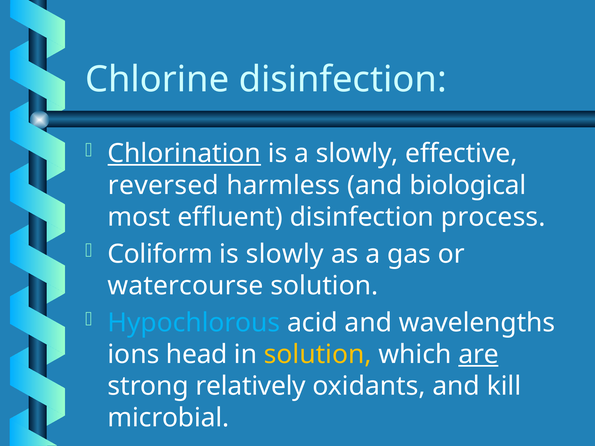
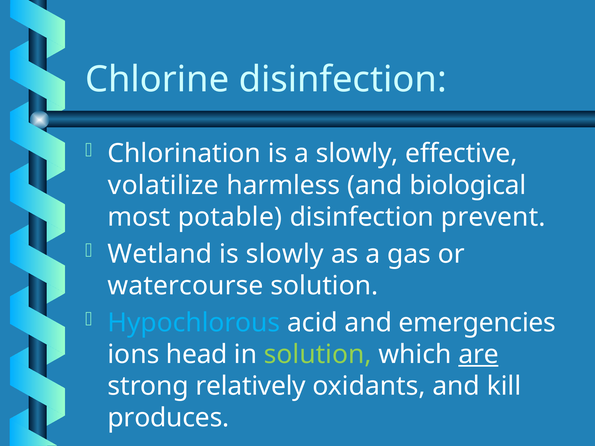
Chlorination underline: present -> none (184, 154)
reversed: reversed -> volatilize (163, 185)
effluent: effluent -> potable (230, 217)
process: process -> prevent (493, 217)
Coliform: Coliform -> Wetland (160, 254)
wavelengths: wavelengths -> emergencies (477, 323)
solution colour: yellow -> light green (318, 355)
microbial: microbial -> produces (168, 418)
